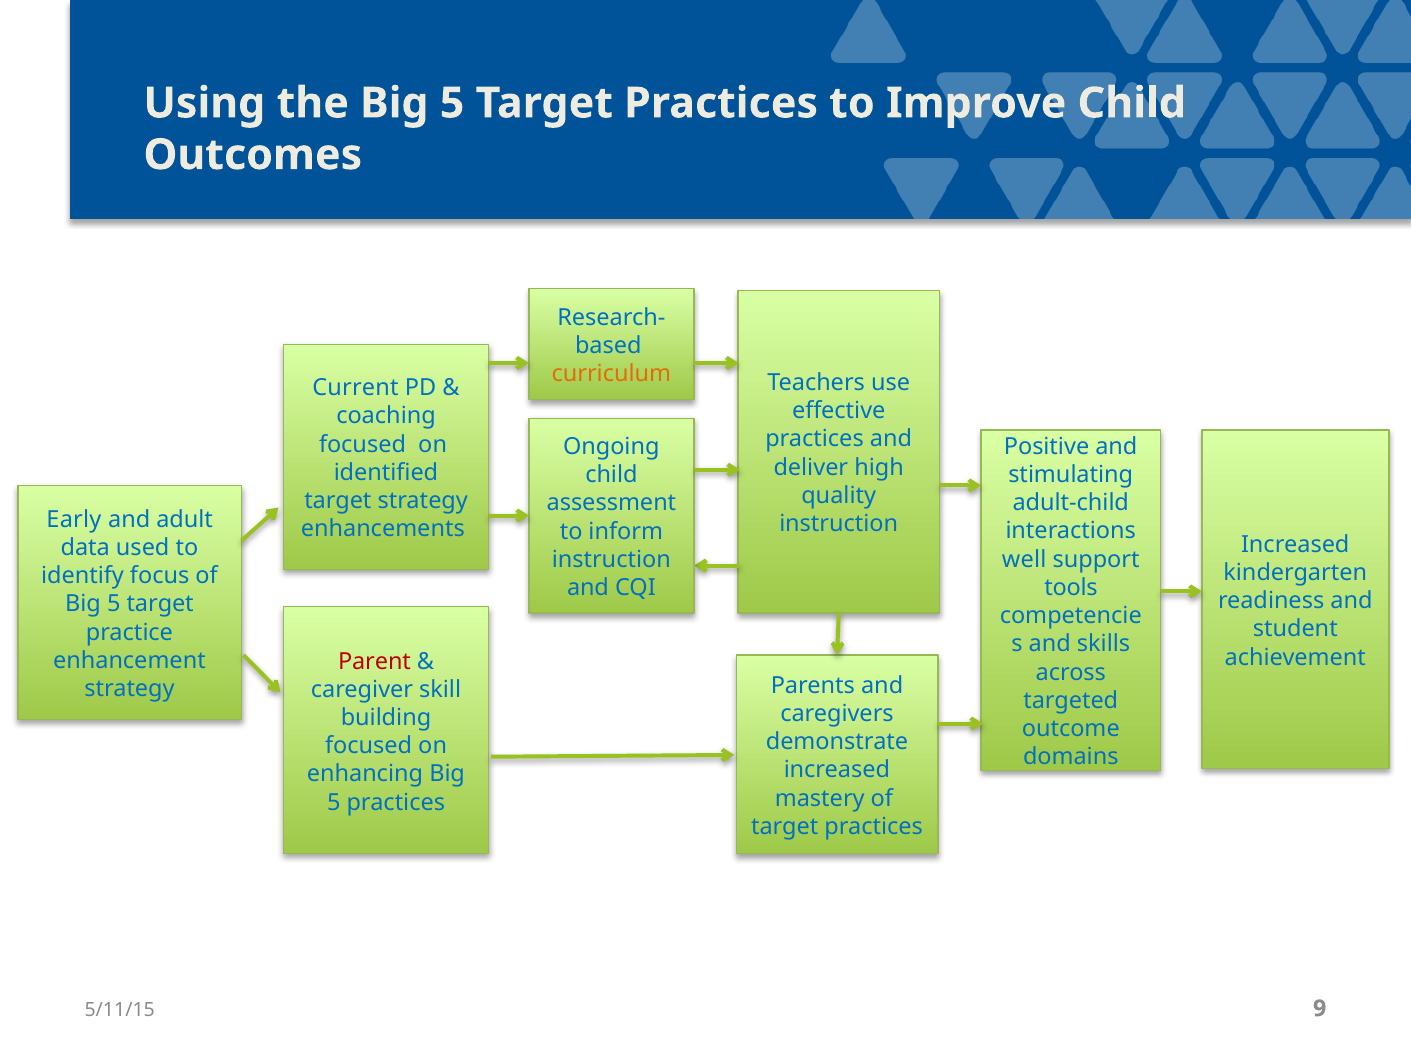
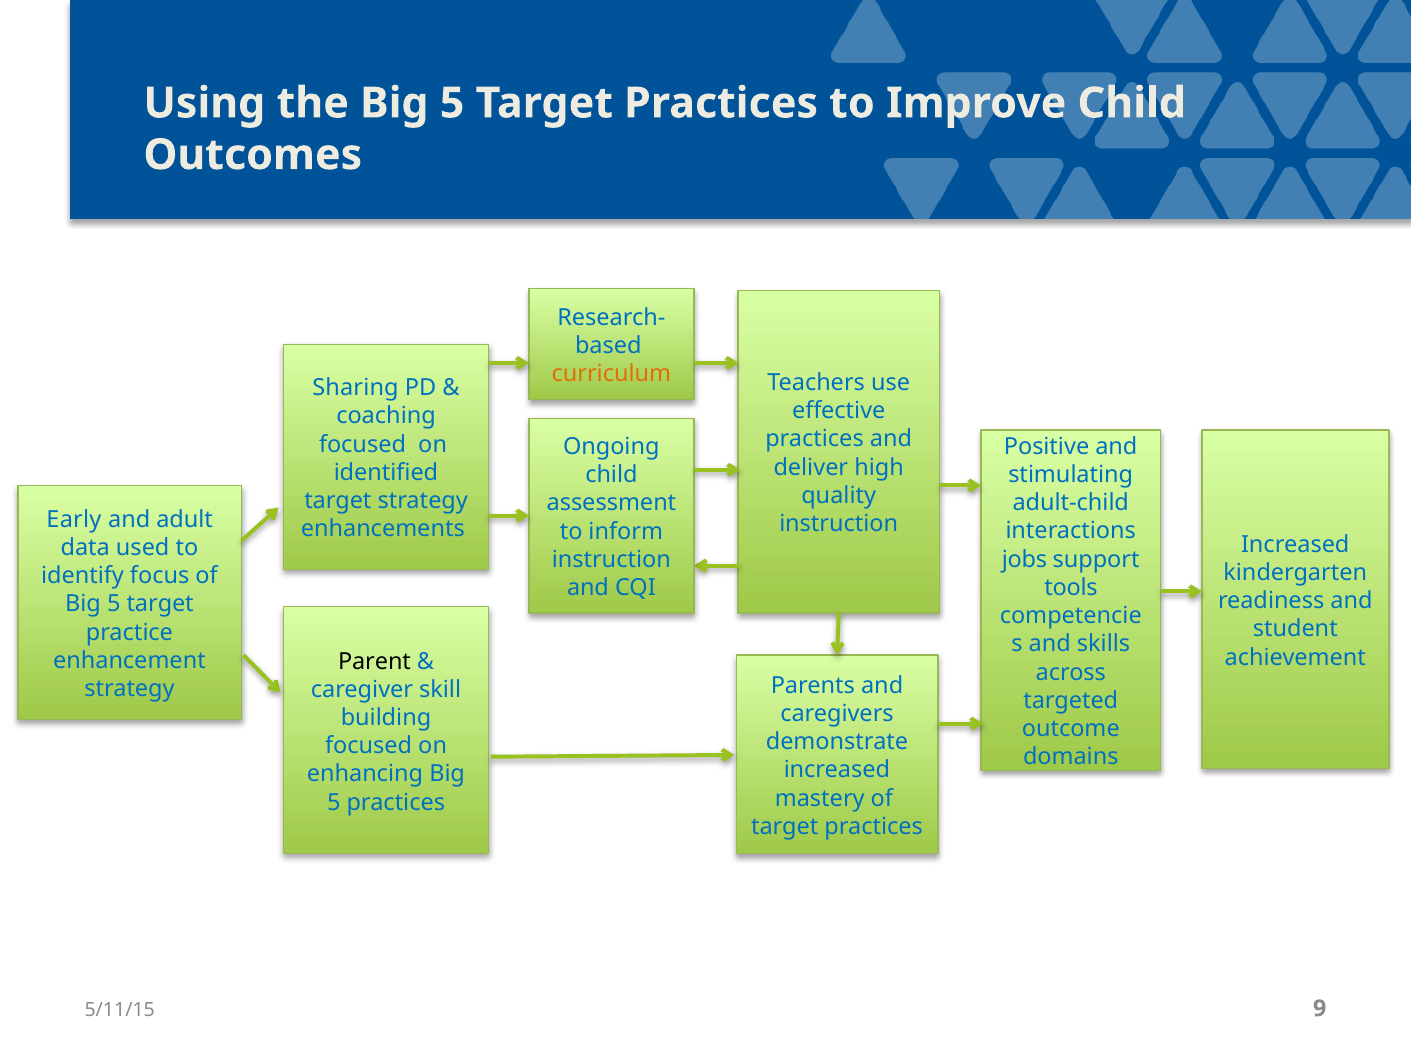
Current: Current -> Sharing (356, 388)
well: well -> jobs (1024, 560)
Parent colour: red -> black (374, 661)
